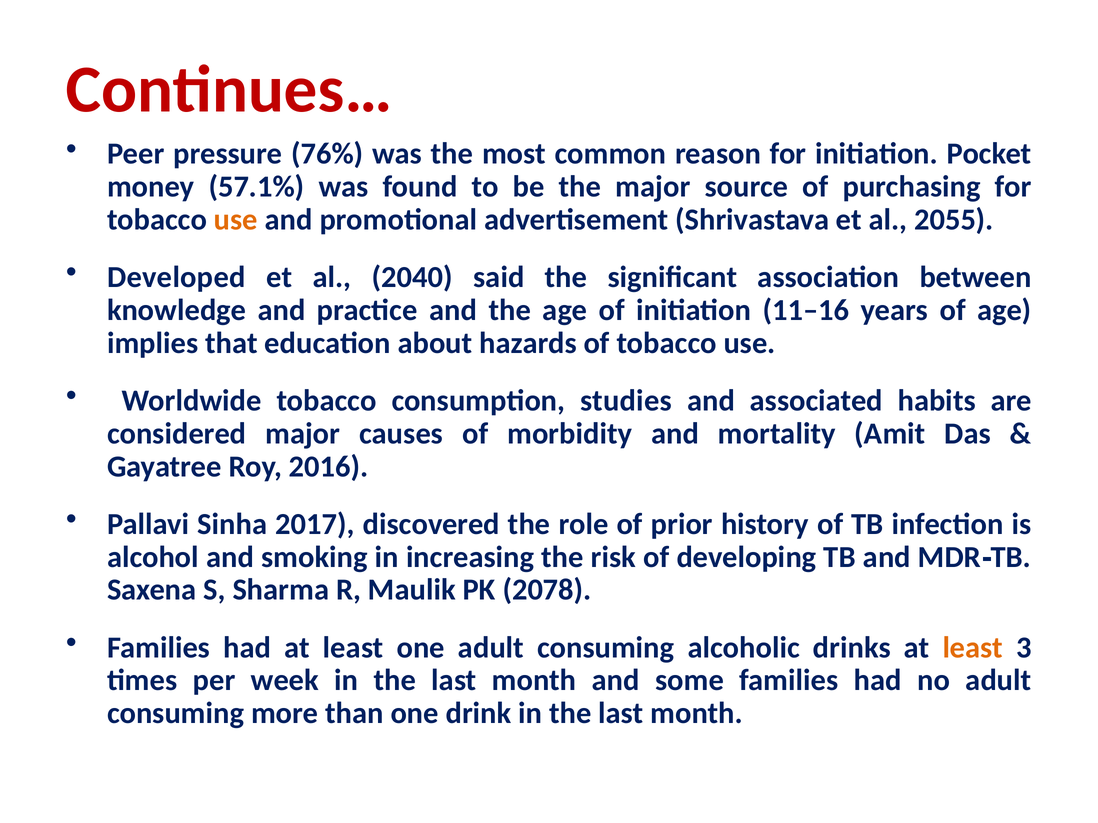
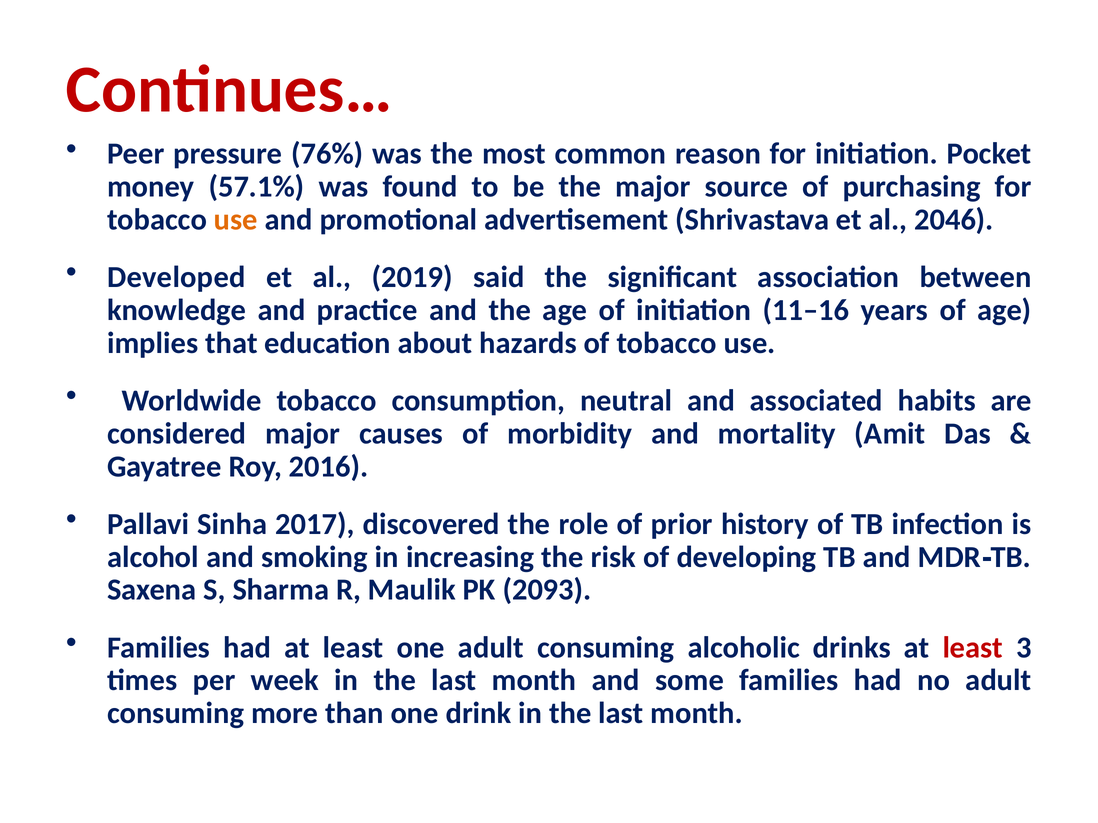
2055: 2055 -> 2046 (954, 220)
2040: 2040 -> 2019 (412, 277)
studies: studies -> neutral (626, 401)
2078: 2078 -> 2093 (547, 590)
least colour: orange -> red (973, 648)
